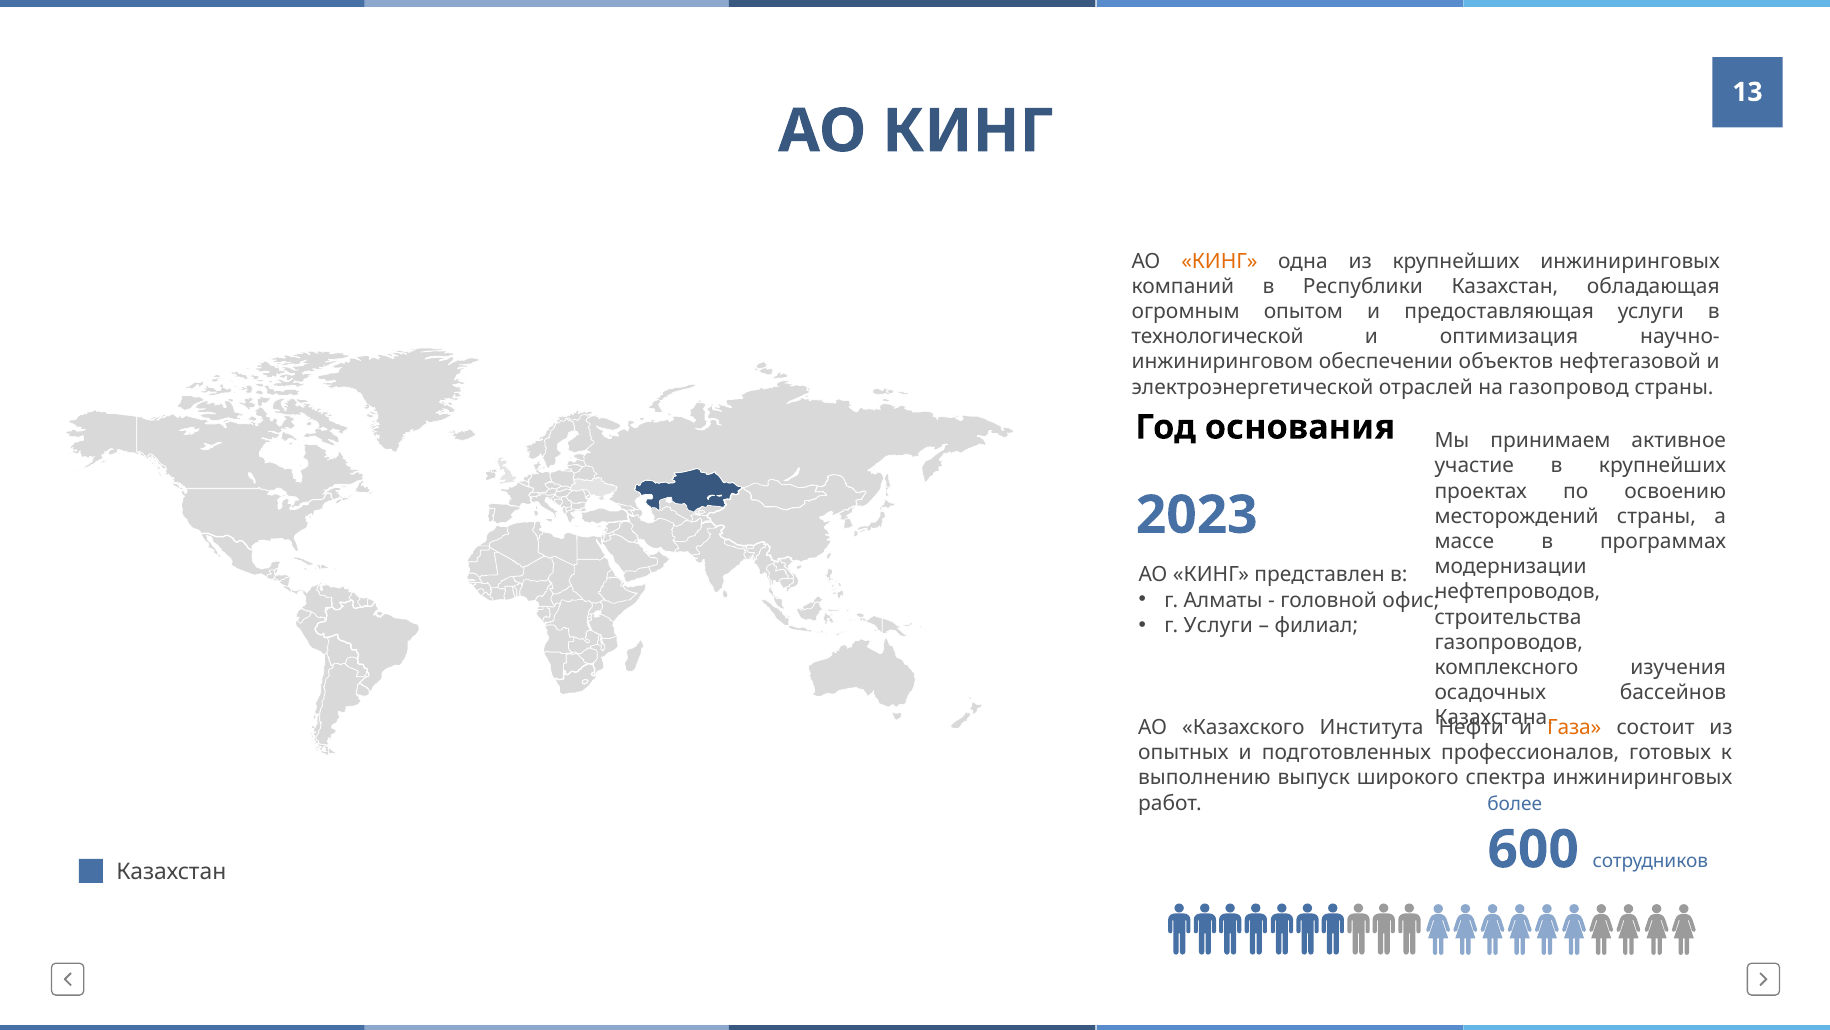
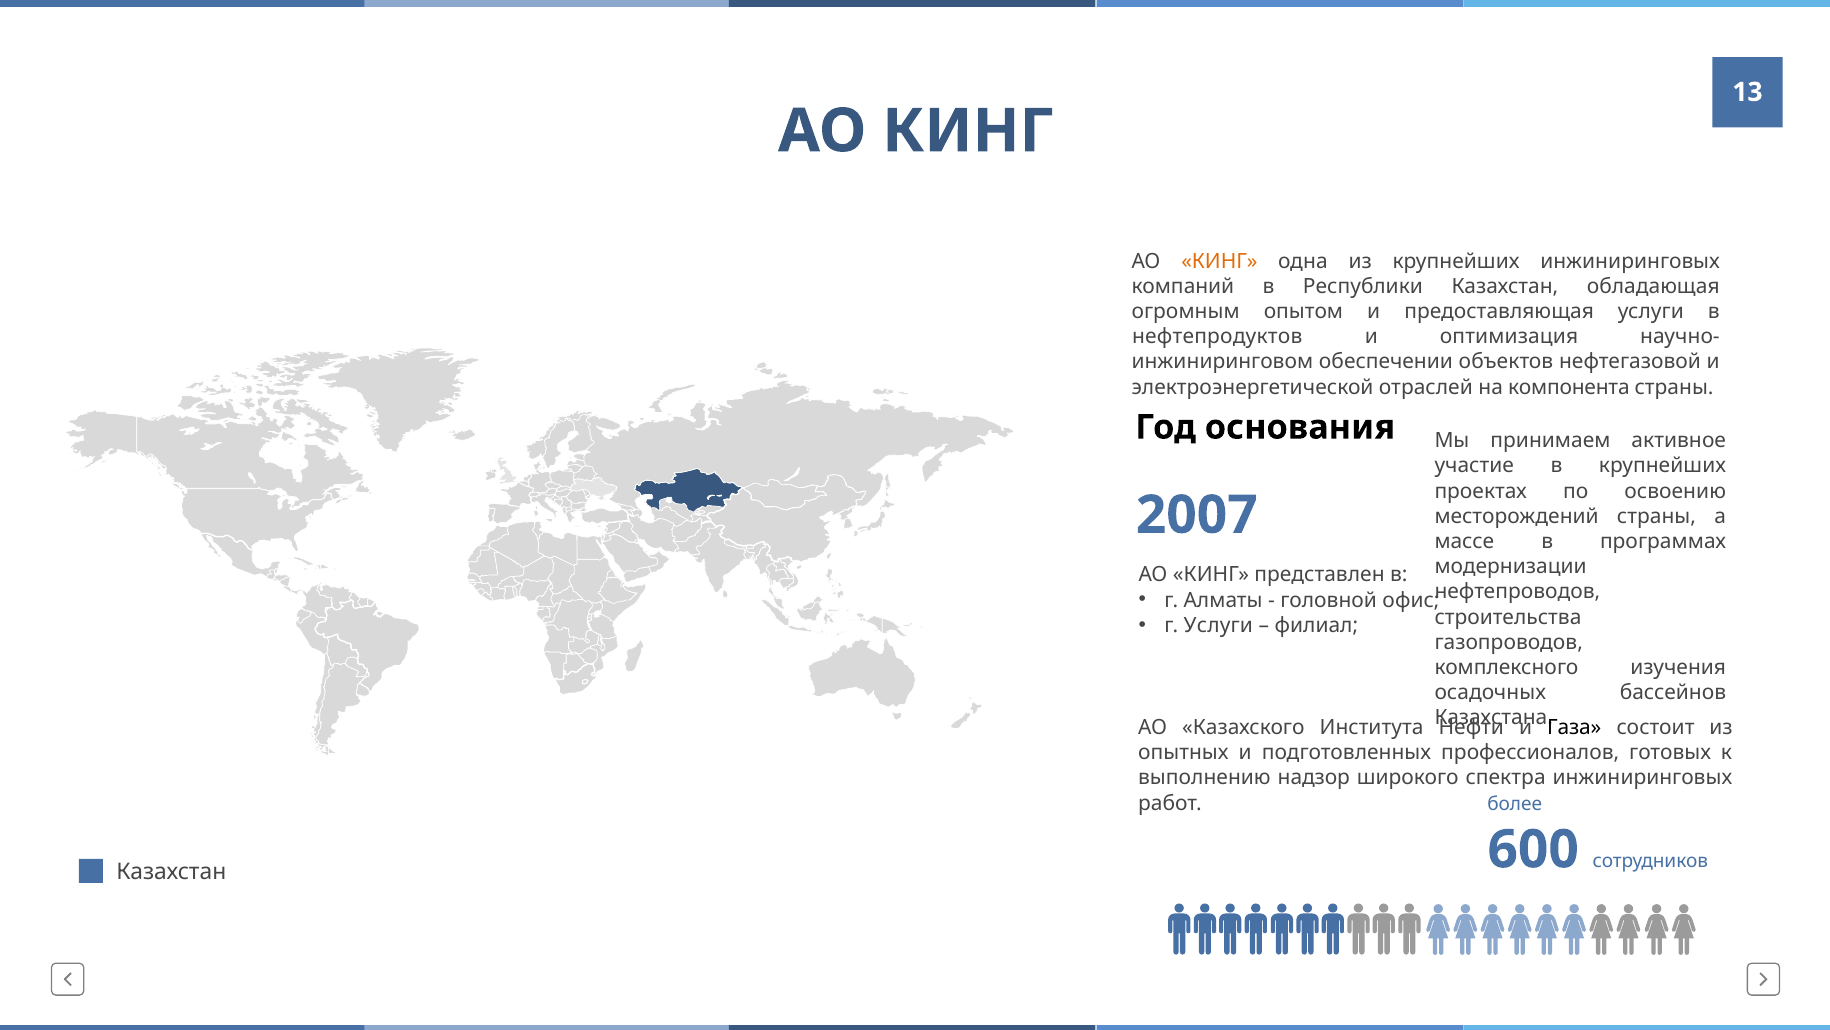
технологической: технологической -> нефтепродуктов (1217, 337)
газопровод: газопровод -> компонента (1569, 387)
2023: 2023 -> 2007 (1197, 515)
Газа colour: orange -> black (1574, 727)
выпуск: выпуск -> надзор (1314, 778)
